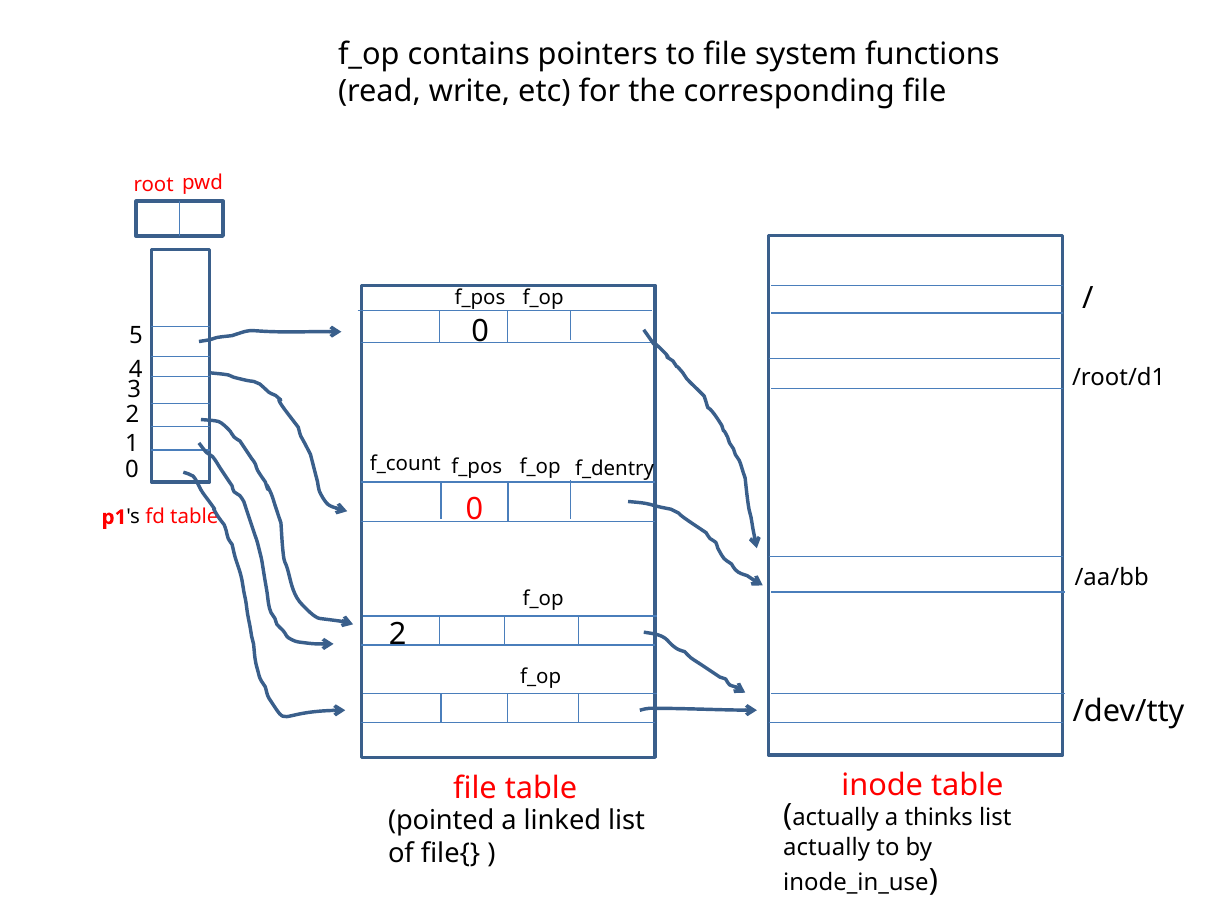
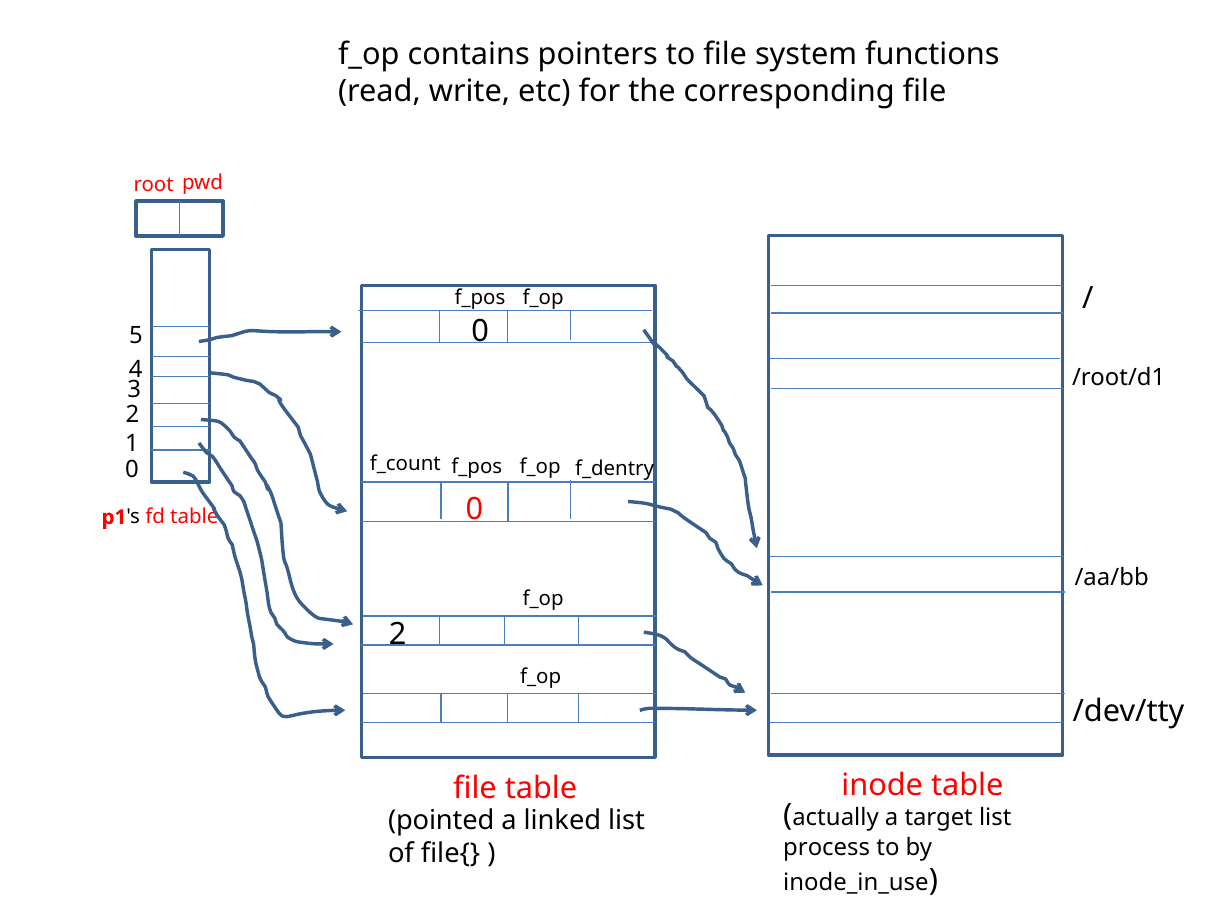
thinks: thinks -> target (939, 817)
actually: actually -> process (827, 847)
